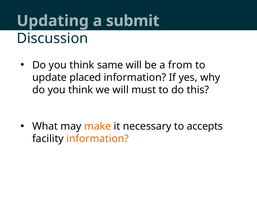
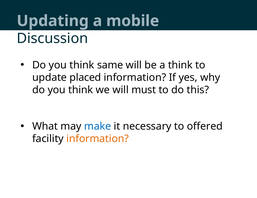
submit: submit -> mobile (133, 21)
a from: from -> think (180, 65)
make colour: orange -> blue (98, 127)
accepts: accepts -> offered (205, 127)
